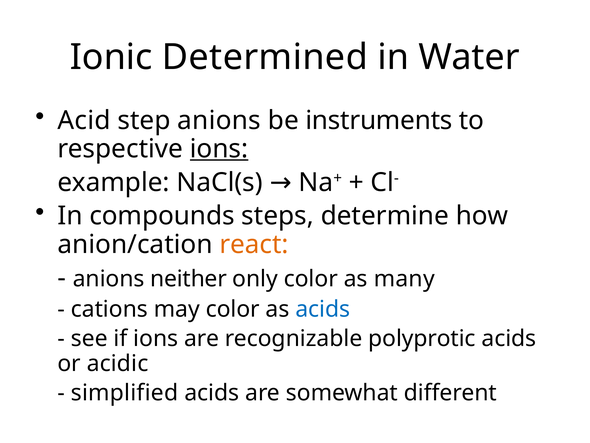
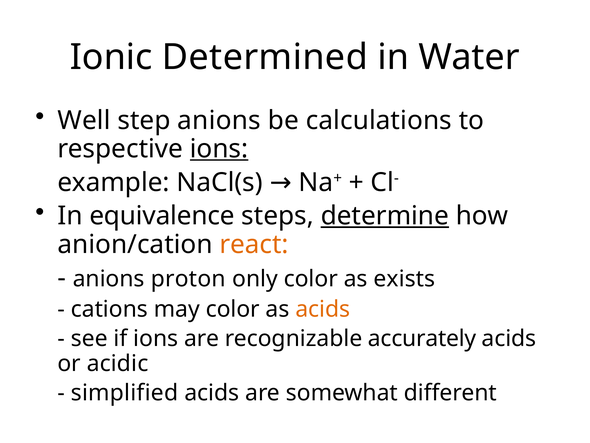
Acid: Acid -> Well (84, 120)
instruments: instruments -> calculations (379, 120)
compounds: compounds -> equivalence (162, 216)
determine underline: none -> present (385, 216)
neither: neither -> proton (188, 279)
many: many -> exists (404, 279)
acids colour: blue -> orange (323, 309)
polyprotic: polyprotic -> accurately (422, 338)
